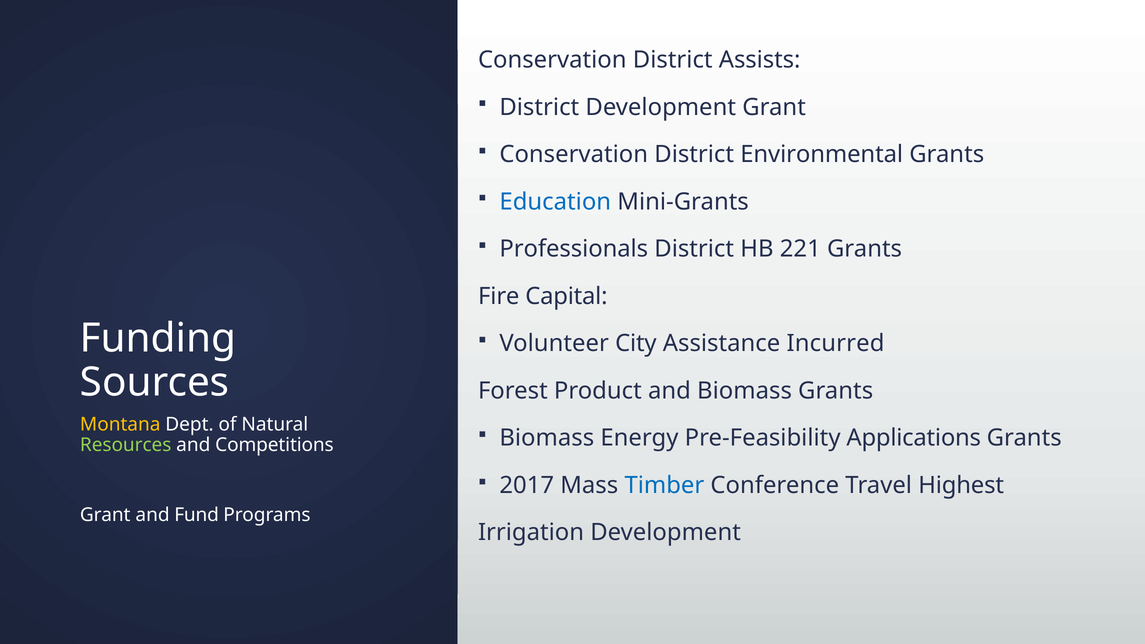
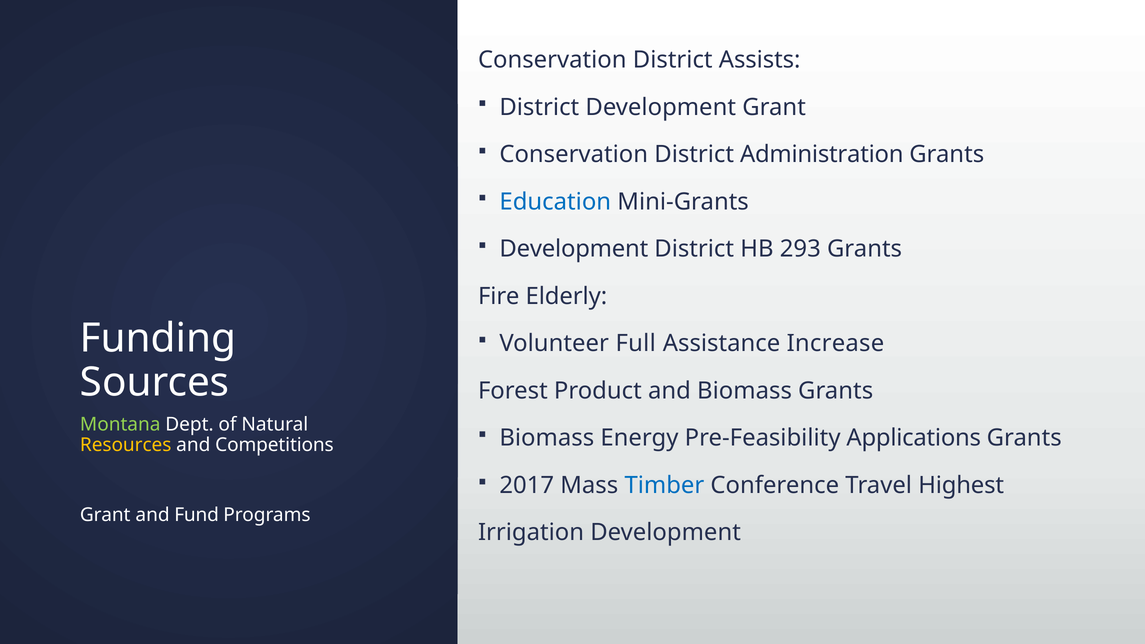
Environmental: Environmental -> Administration (822, 155)
Professionals: Professionals -> Development (574, 249)
221: 221 -> 293 (800, 249)
Capital: Capital -> Elderly (566, 296)
City: City -> Full (636, 344)
Incurred: Incurred -> Increase (835, 344)
Montana colour: yellow -> light green (120, 425)
Resources colour: light green -> yellow (126, 445)
